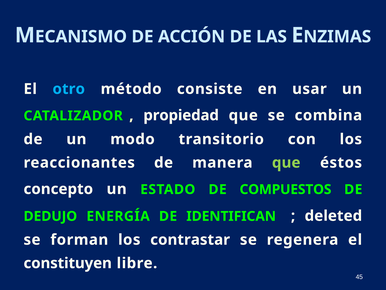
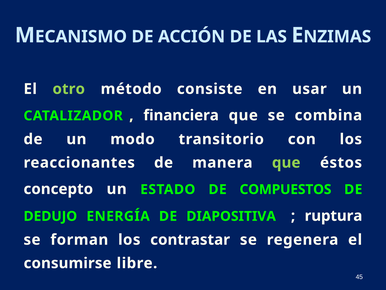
otro colour: light blue -> light green (69, 89)
propiedad: propiedad -> financiera (181, 115)
IDENTIFICAN: IDENTIFICAN -> DIAPOSITIVA (231, 216)
deleted: deleted -> ruptura (333, 215)
constituyen: constituyen -> consumirse (68, 263)
